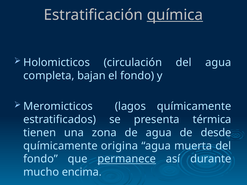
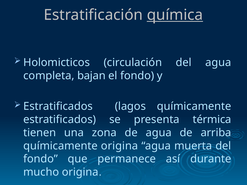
Meromicticos: Meromicticos -> Estratificados (58, 106)
desde: desde -> arriba (216, 133)
permanece underline: present -> none (127, 159)
mucho encima: encima -> origina (80, 172)
